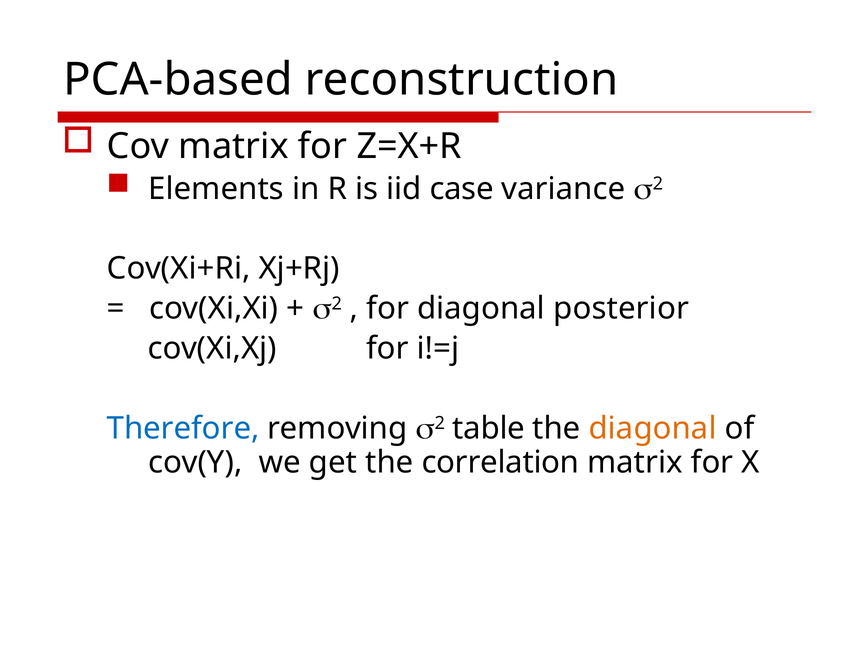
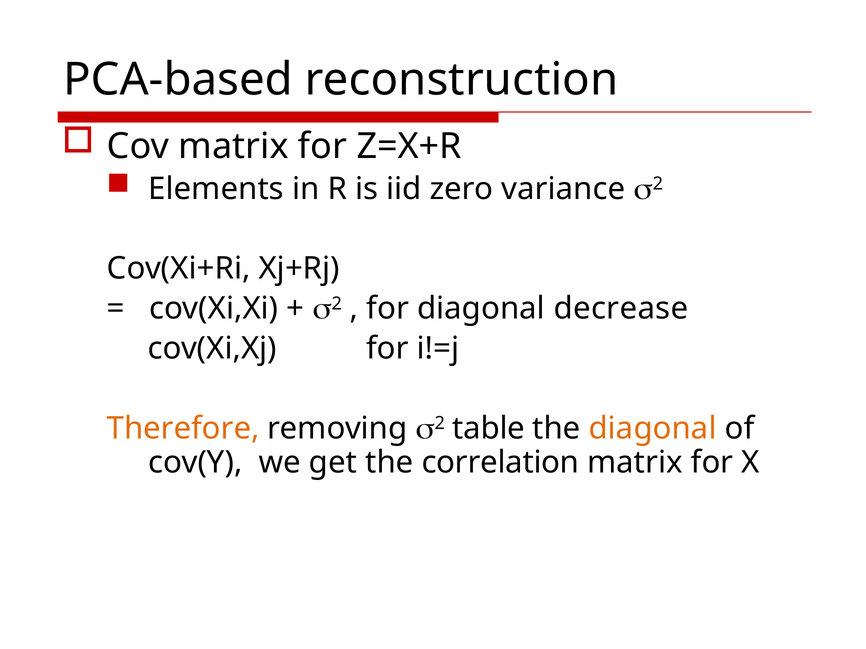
case: case -> zero (462, 189)
posterior: posterior -> decrease (621, 309)
Therefore colour: blue -> orange (183, 429)
